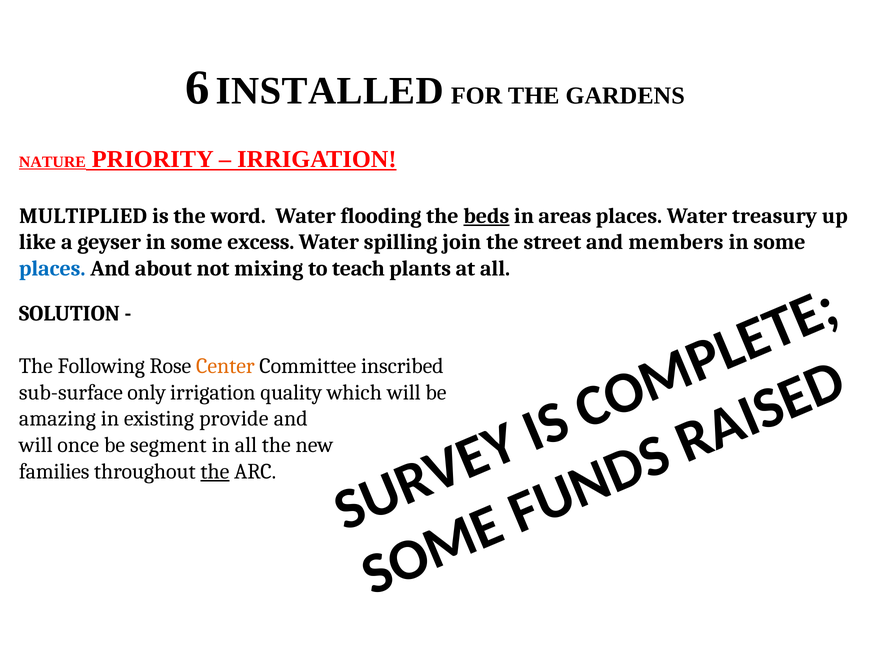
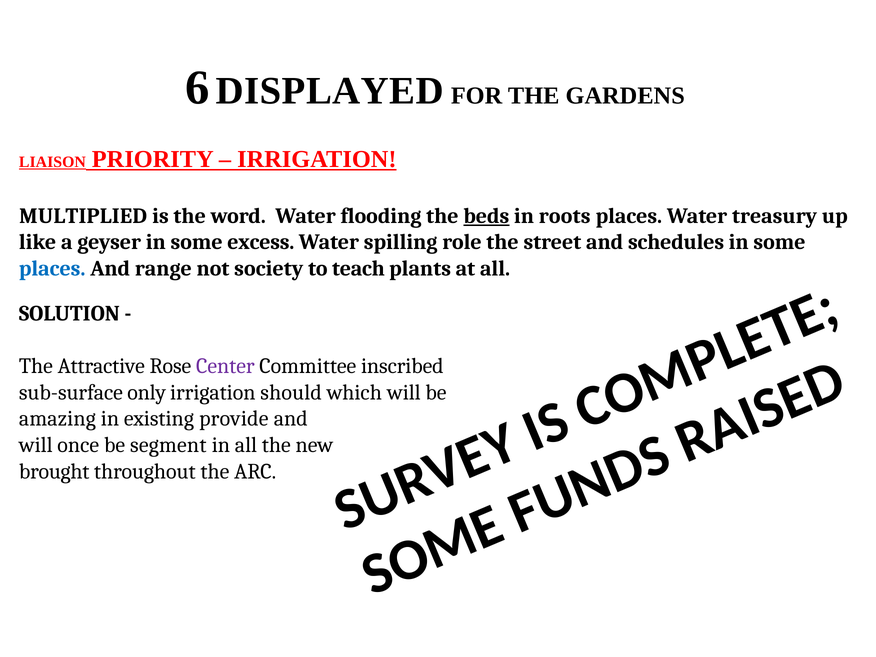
INSTALLED: INSTALLED -> DISPLAYED (330, 91)
NATURE: NATURE -> LIAISON (52, 162)
areas: areas -> roots (565, 216)
join: join -> role (462, 242)
members: members -> schedules (676, 242)
about: about -> range (163, 268)
mixing: mixing -> society (269, 268)
Following: Following -> Attractive (101, 366)
Center colour: orange -> purple (225, 366)
quality: quality -> should (291, 392)
families: families -> brought (54, 471)
the underline: present -> none (215, 471)
